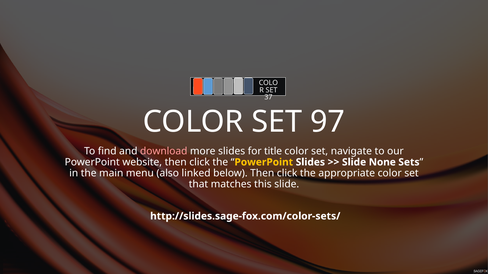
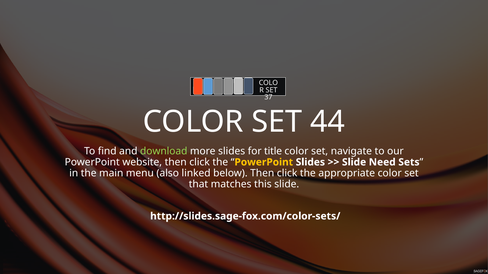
97: 97 -> 44 (328, 122)
download colour: pink -> light green (164, 151)
None: None -> Need (382, 162)
